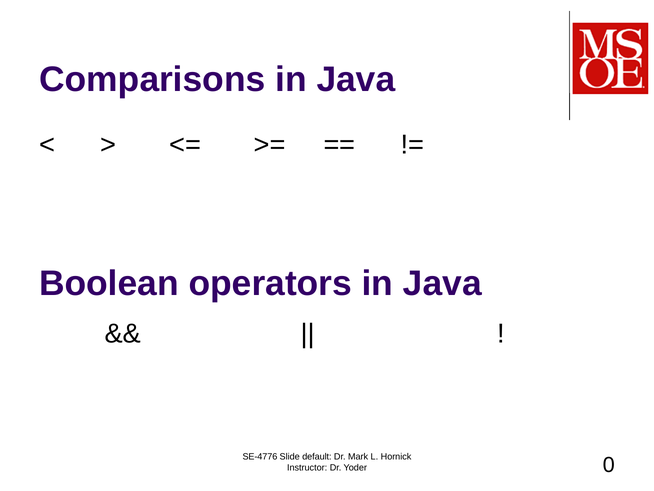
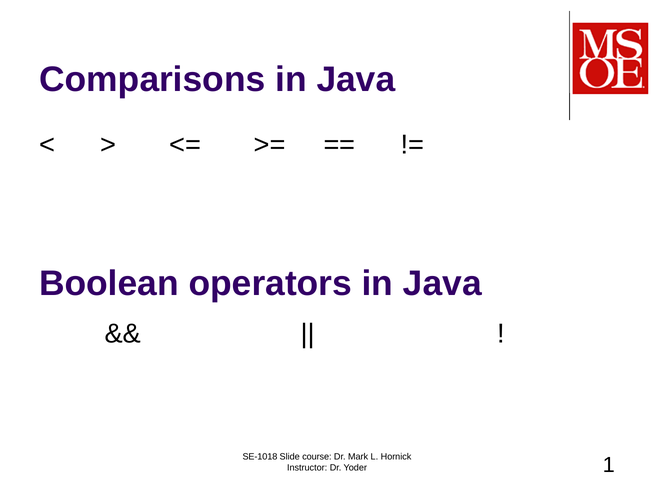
SE-4776: SE-4776 -> SE-1018 (260, 456)
default: default -> course (317, 456)
0: 0 -> 1 (609, 465)
